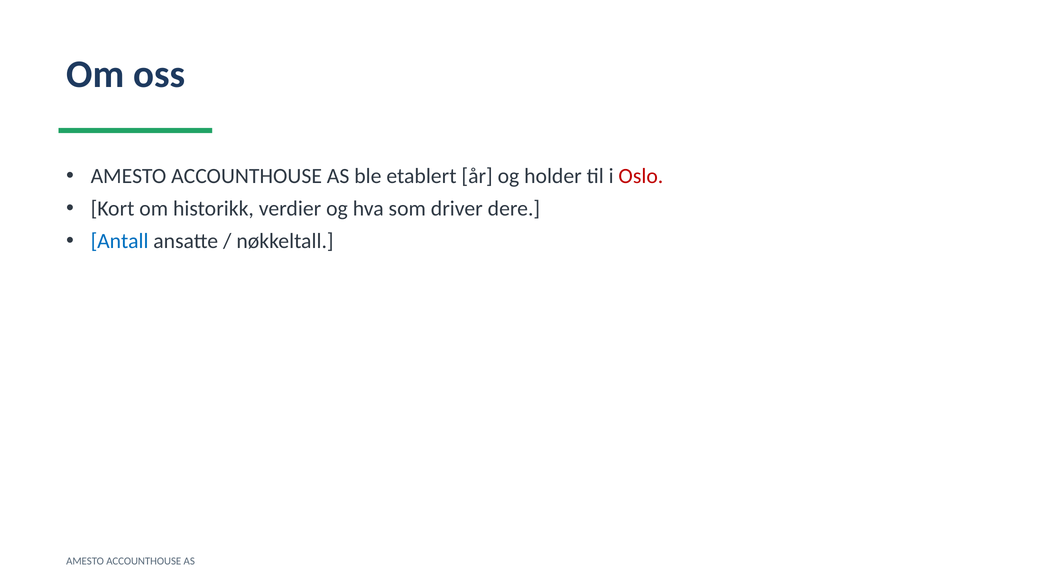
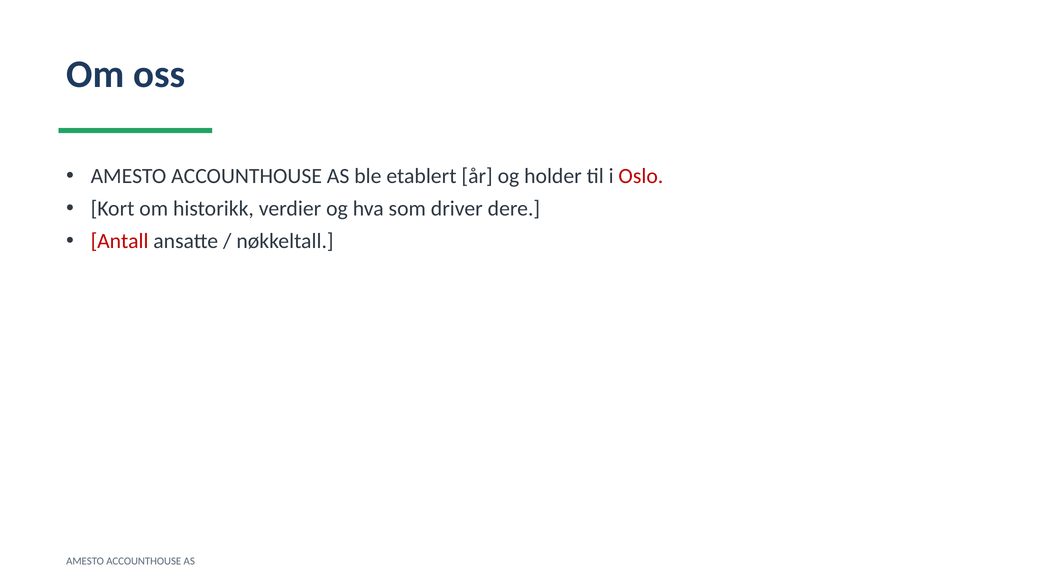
Antall colour: blue -> red (120, 241)
